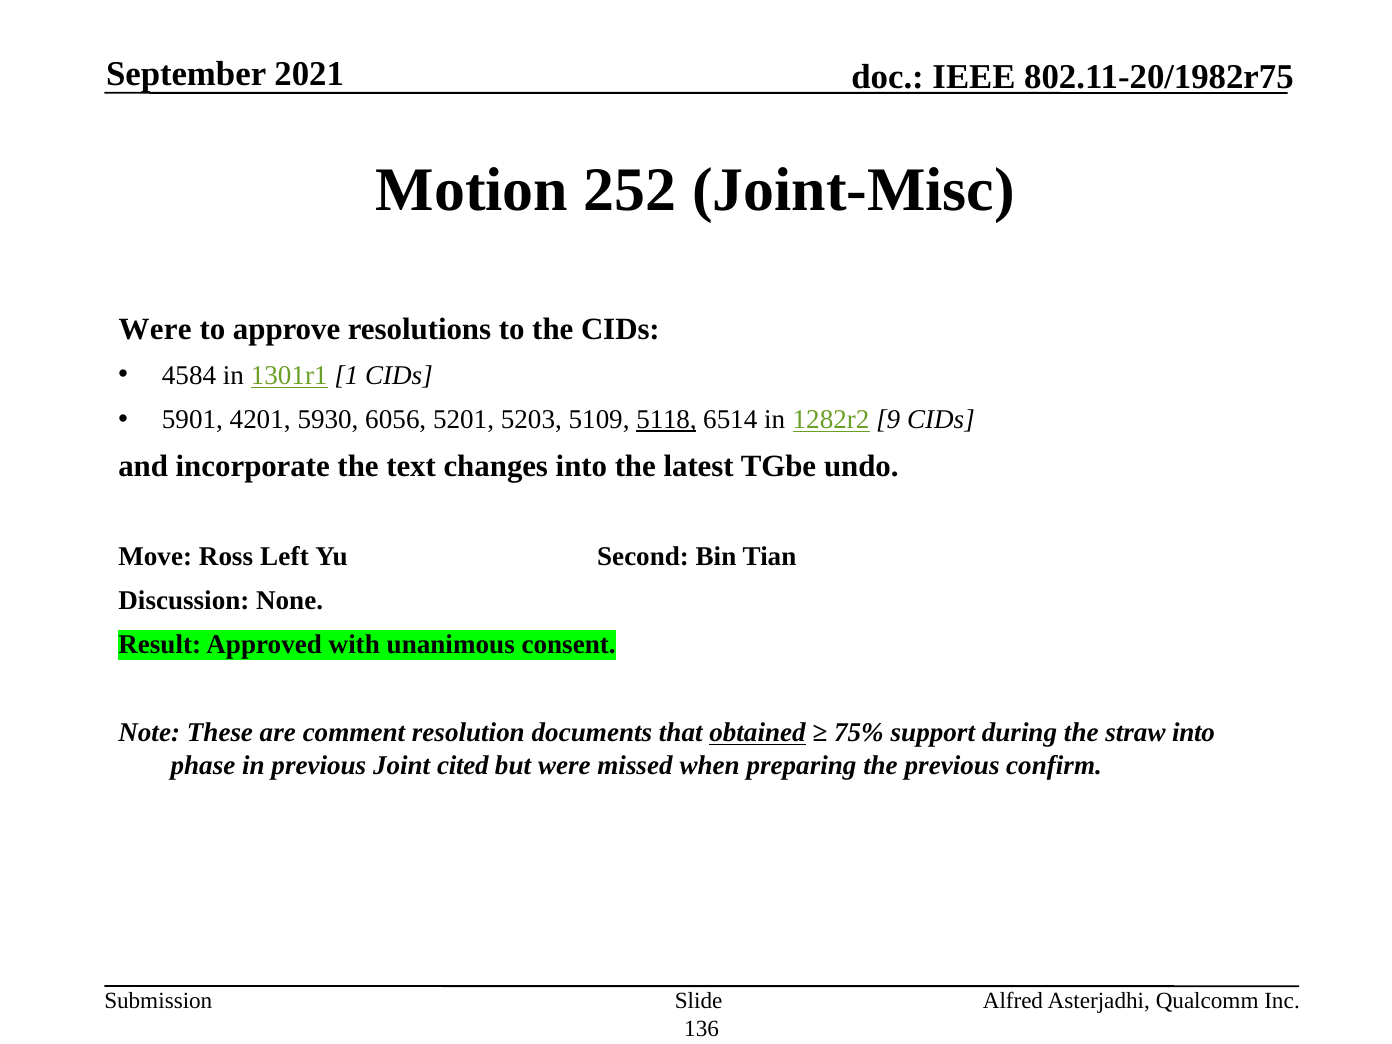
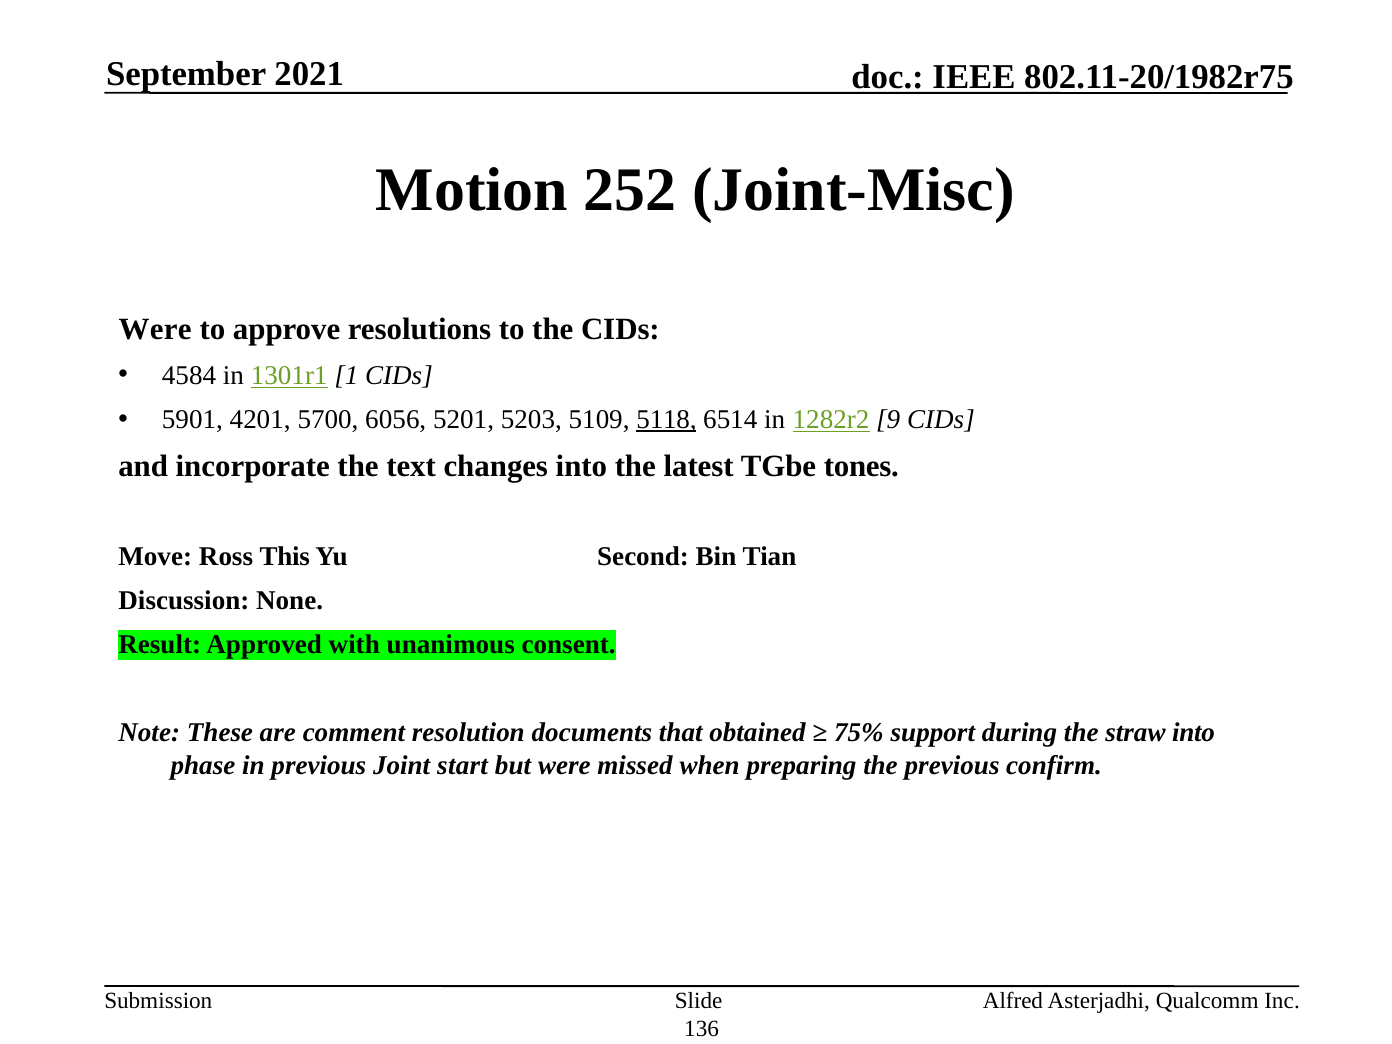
5930: 5930 -> 5700 (328, 420)
undo: undo -> tones (861, 466)
Left: Left -> This (285, 557)
obtained underline: present -> none (758, 733)
cited: cited -> start (463, 765)
